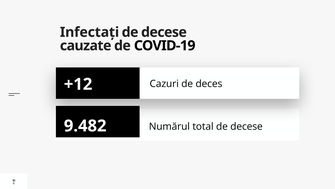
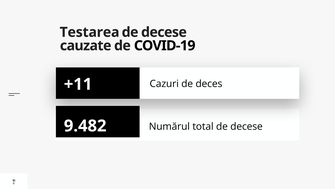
Infectați: Infectați -> Testarea (90, 32)
+12: +12 -> +11 (78, 84)
